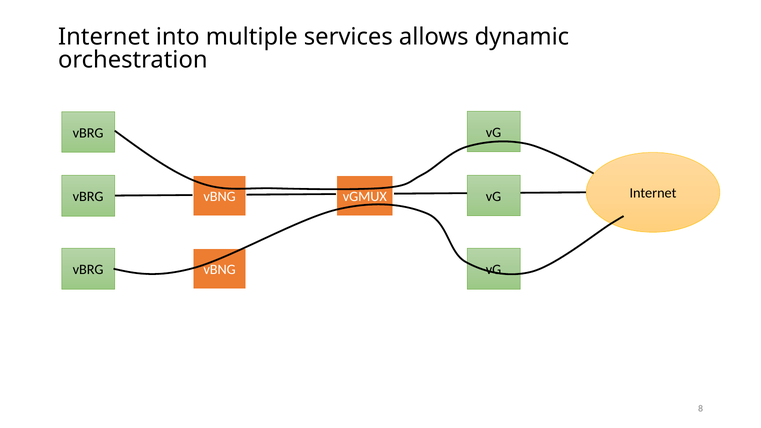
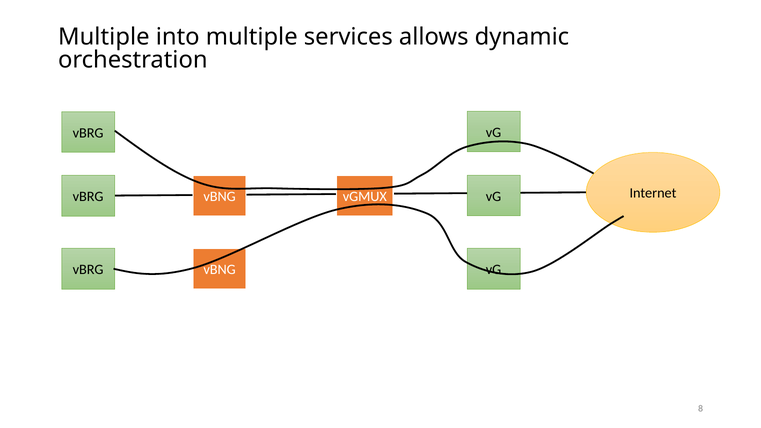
Internet: Internet -> Multiple (104, 37)
